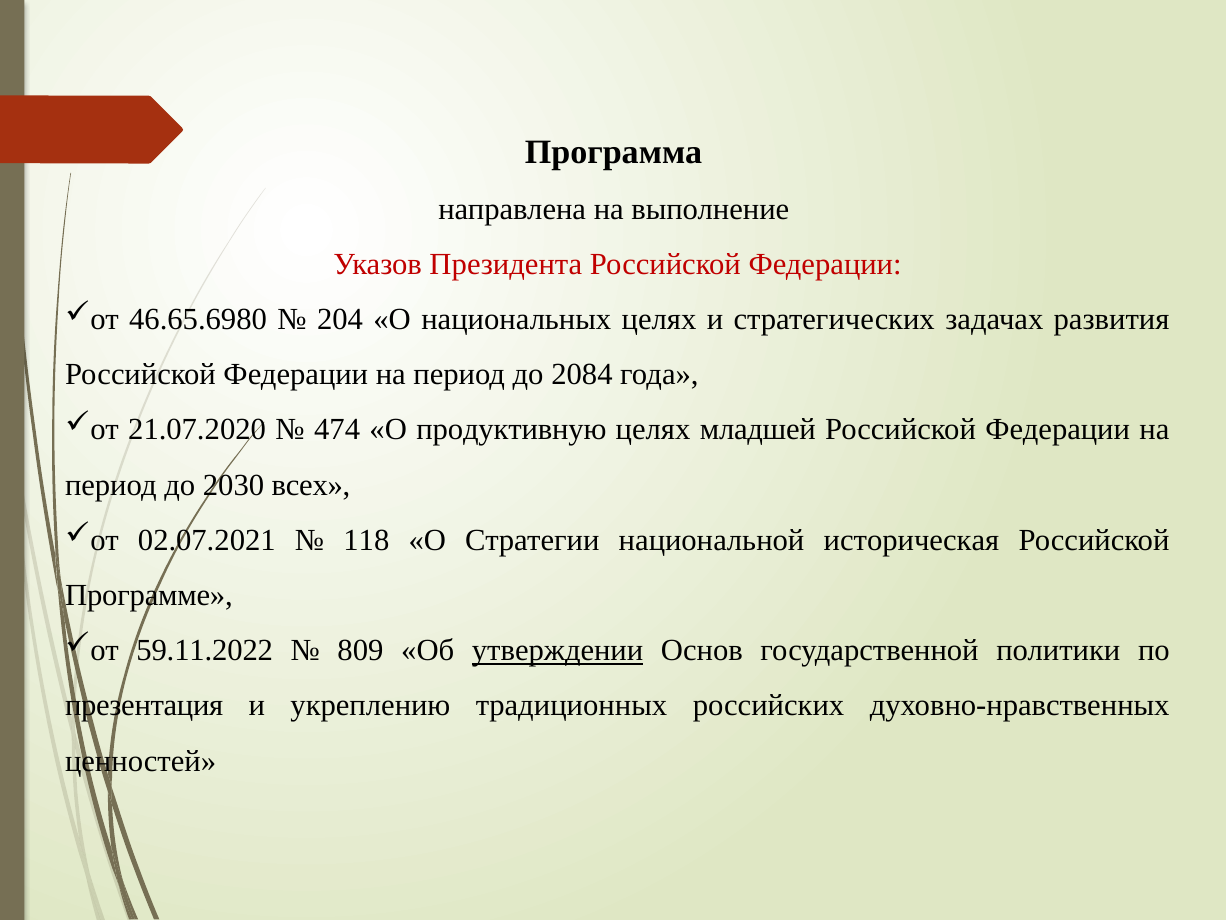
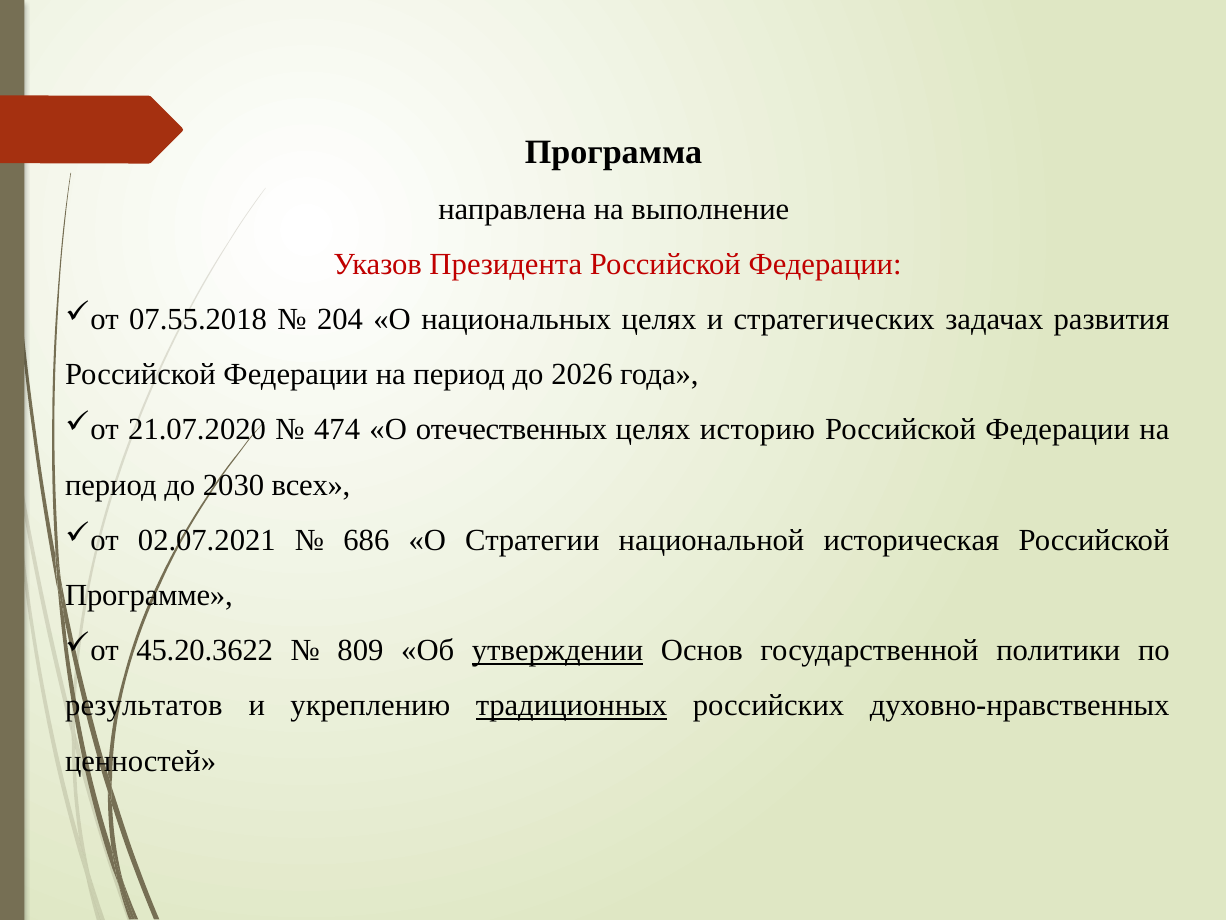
46.65.6980: 46.65.6980 -> 07.55.2018 (198, 319)
2084: 2084 -> 2026 (582, 374)
продуктивную: продуктивную -> отечественных (512, 429)
младшей: младшей -> историю (758, 429)
118: 118 -> 686 (366, 540)
59.11.2022: 59.11.2022 -> 45.20.3622 (205, 650)
презентация: презентация -> результатов (144, 705)
традиционных underline: none -> present (572, 705)
